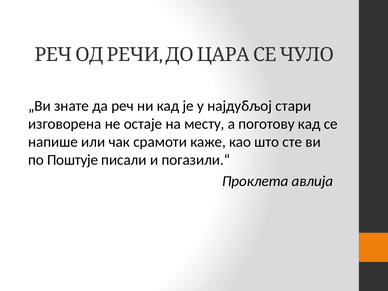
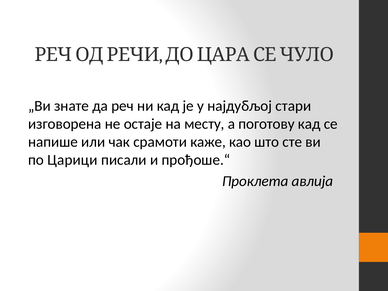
Поштује: Поштује -> Царици (72, 160)
погазили.“: погазили.“ -> прођоше.“ (196, 160)
